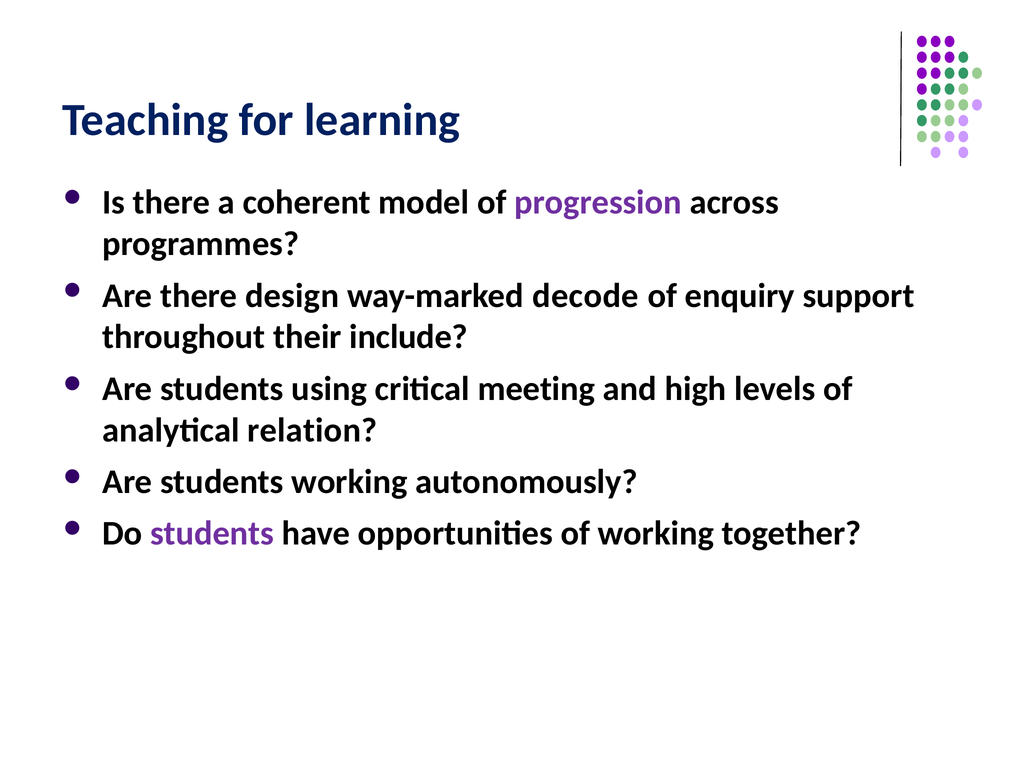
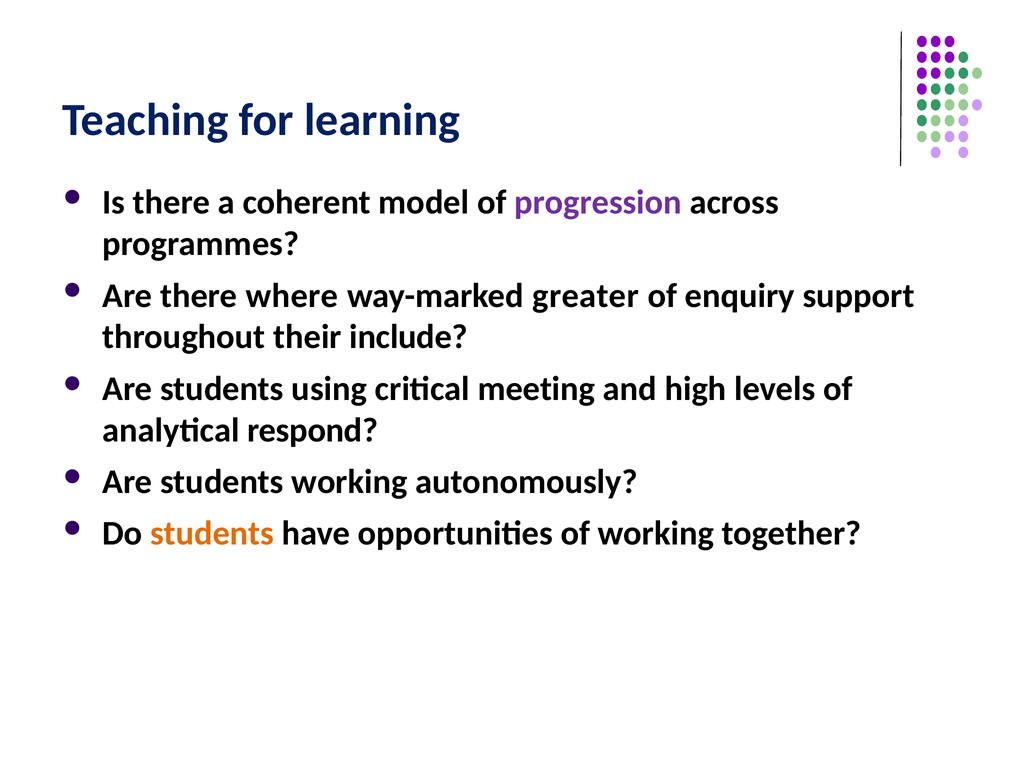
design: design -> where (292, 296)
decode: decode -> greater (586, 296)
relation: relation -> respond (313, 430)
students colour: purple -> orange (212, 534)
